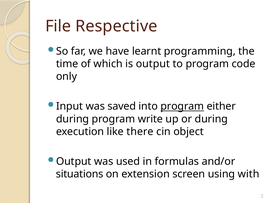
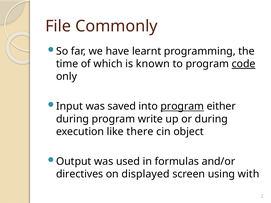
Respective: Respective -> Commonly (116, 26)
is output: output -> known (153, 64)
code underline: none -> present (244, 64)
situations: situations -> directives (80, 174)
extension: extension -> displayed (146, 174)
